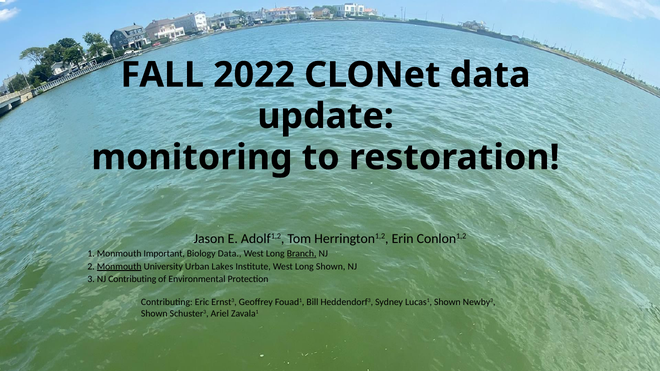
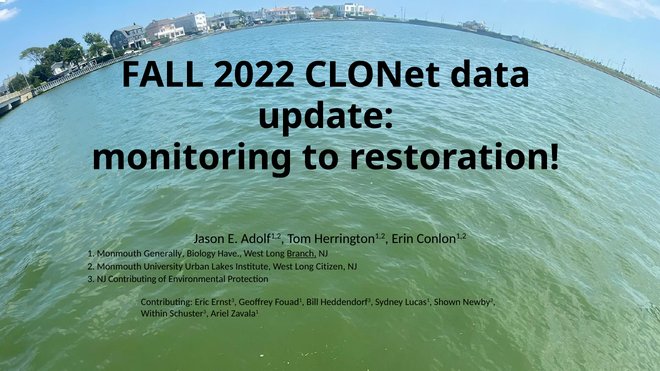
Important: Important -> Generally (164, 254)
Biology Data: Data -> Have (230, 254)
Monmouth underline: present -> none (119, 267)
Long Shown: Shown -> Citizen (331, 267)
Shown: Shown -> Within (154, 314)
